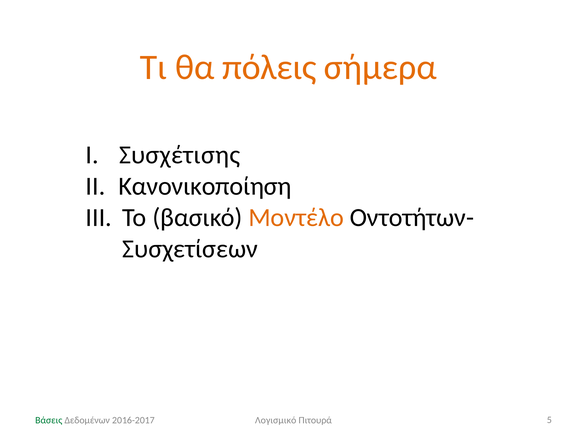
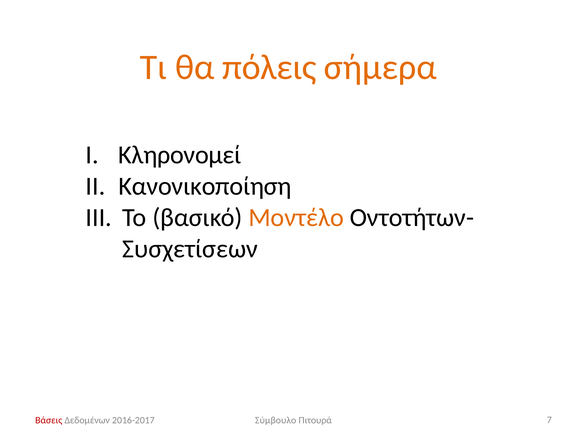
Συσχέτισης: Συσχέτισης -> Κληρονομεί (180, 155)
Βάσεις colour: green -> red (49, 420)
Λογισμικό: Λογισμικό -> Σύμβουλο (276, 420)
5: 5 -> 7 (549, 420)
